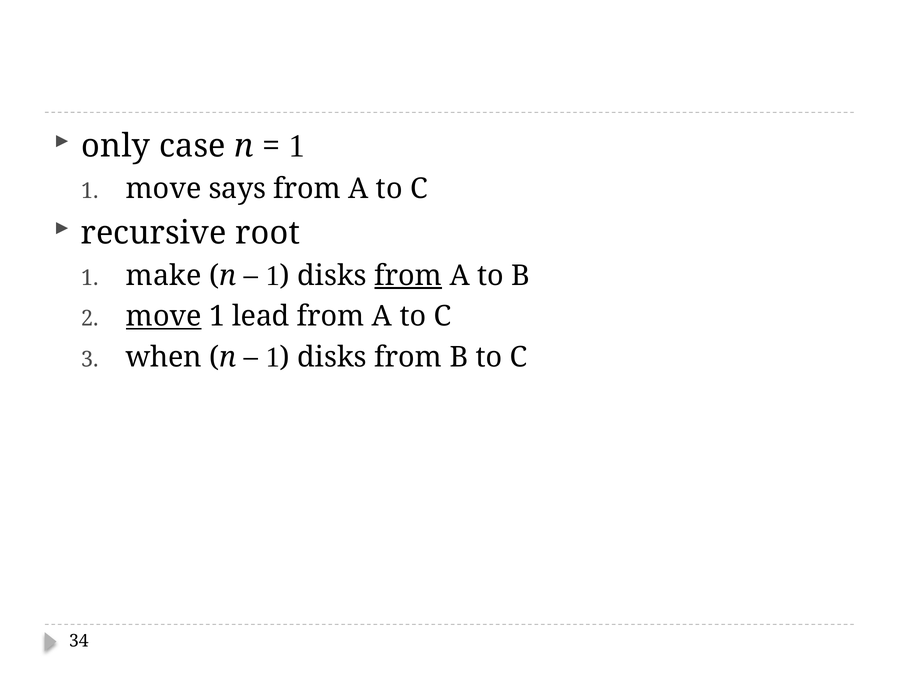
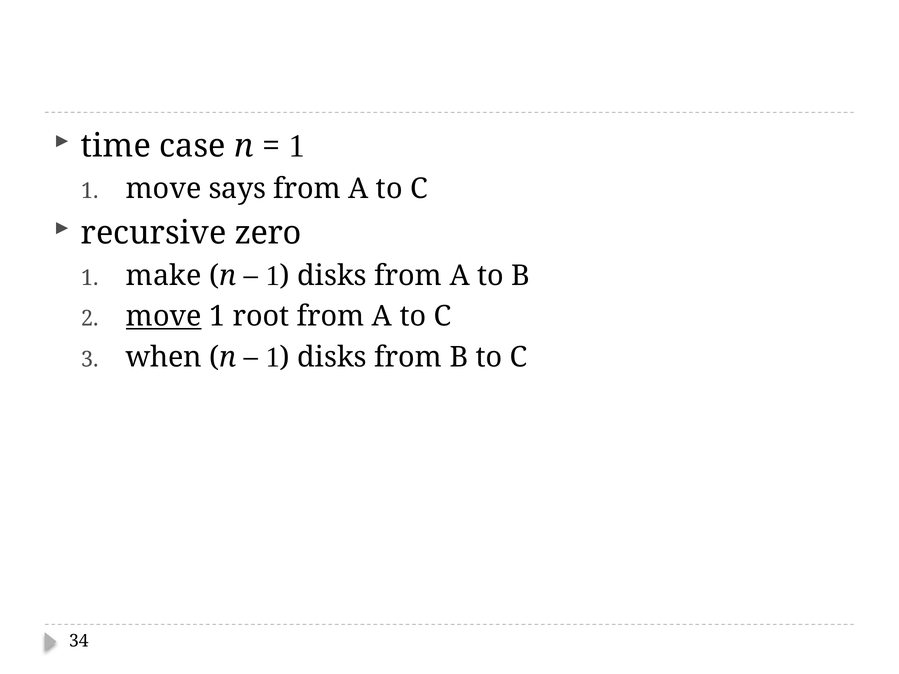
only: only -> time (116, 146)
root: root -> zero (268, 233)
from underline: present -> none (408, 276)
lead: lead -> root (261, 317)
